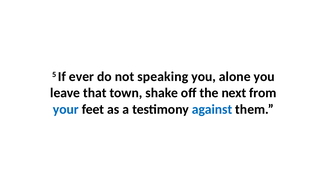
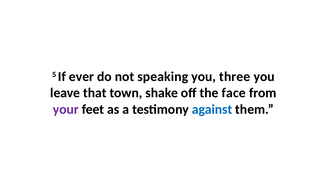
alone: alone -> three (235, 77)
next: next -> face (234, 93)
your colour: blue -> purple (66, 109)
